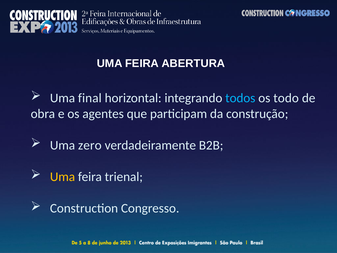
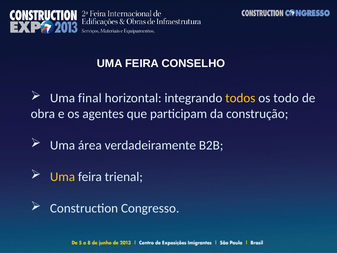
ABERTURA: ABERTURA -> CONSELHO (193, 63)
todos colour: light blue -> yellow (240, 98)
zero: zero -> área (90, 145)
